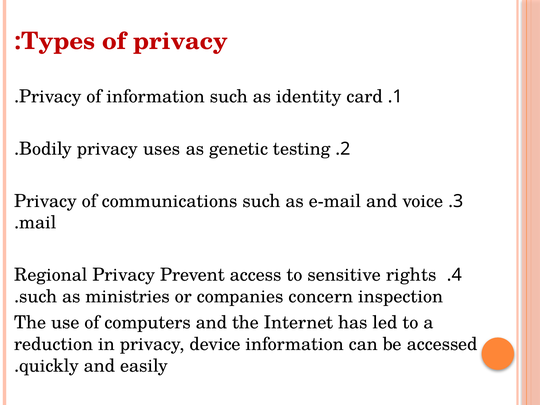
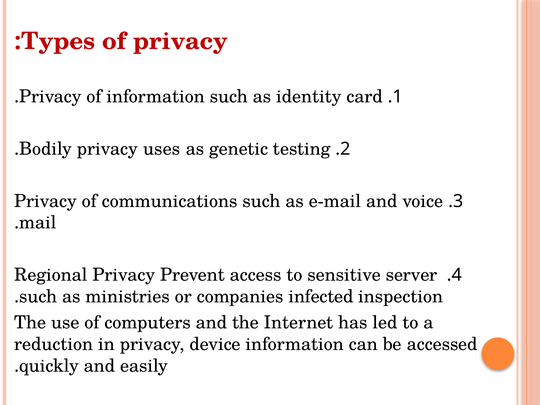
rights: rights -> server (412, 275)
concern: concern -> infected (321, 297)
